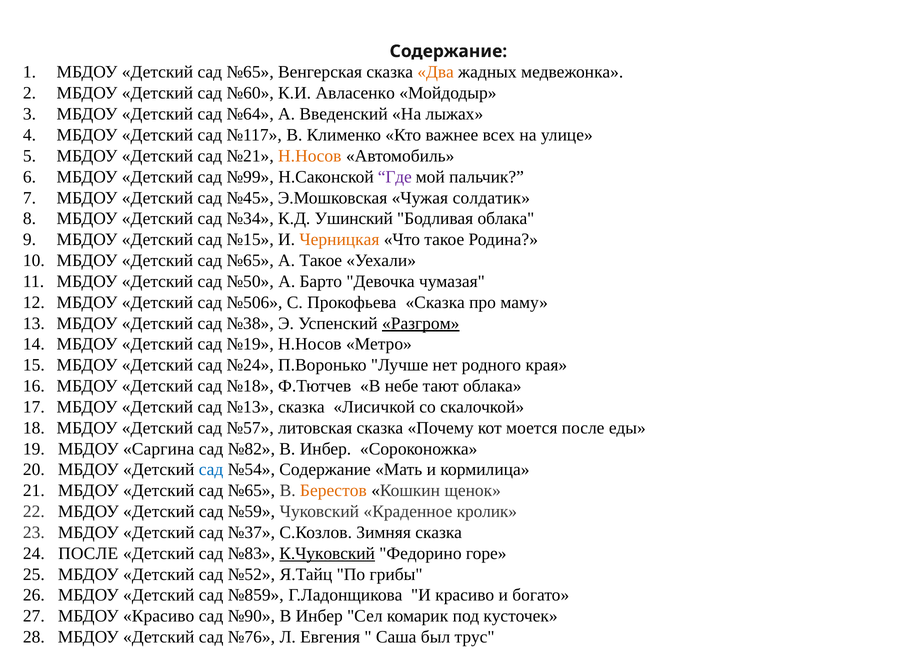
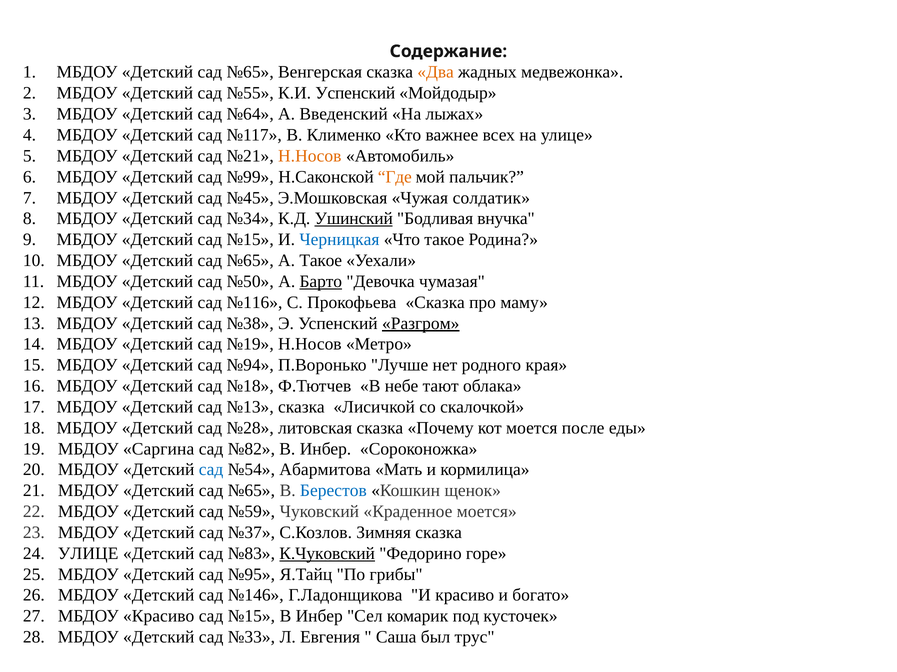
№60: №60 -> №55 (250, 93)
К.И Авласенко: Авласенко -> Успенский (355, 93)
Где colour: purple -> orange (395, 177)
Ушинский underline: none -> present (354, 219)
Бодливая облака: облака -> внучка (506, 219)
Черницкая colour: orange -> blue (339, 240)
Барто underline: none -> present (321, 282)
№506: №506 -> №116 (254, 303)
№24: №24 -> №94 (250, 366)
№57: №57 -> №28 (250, 428)
№54 Содержание: Содержание -> Абармитова (325, 470)
Берестов colour: orange -> blue (333, 491)
Краденное кролик: кролик -> моется (487, 512)
24 ПОСЛЕ: ПОСЛЕ -> УЛИЦЕ (88, 554)
№52: №52 -> №95 (251, 575)
№859: №859 -> №146 (256, 596)
№90: №90 -> №15 (251, 617)
№76: №76 -> №33 (251, 638)
